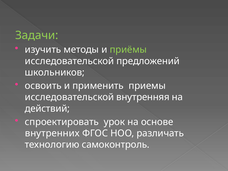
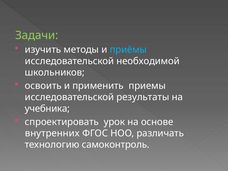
приёмы colour: light green -> light blue (128, 50)
предложений: предложений -> необходимой (148, 61)
внутренняя: внутренняя -> результаты (143, 97)
действий: действий -> учебника (47, 109)
